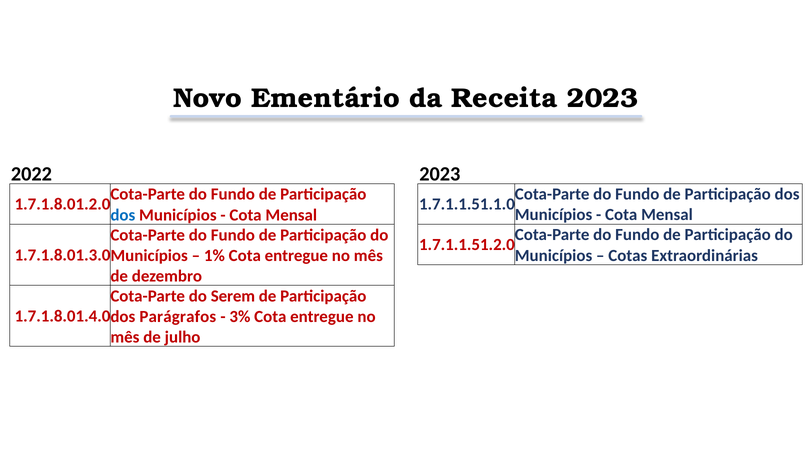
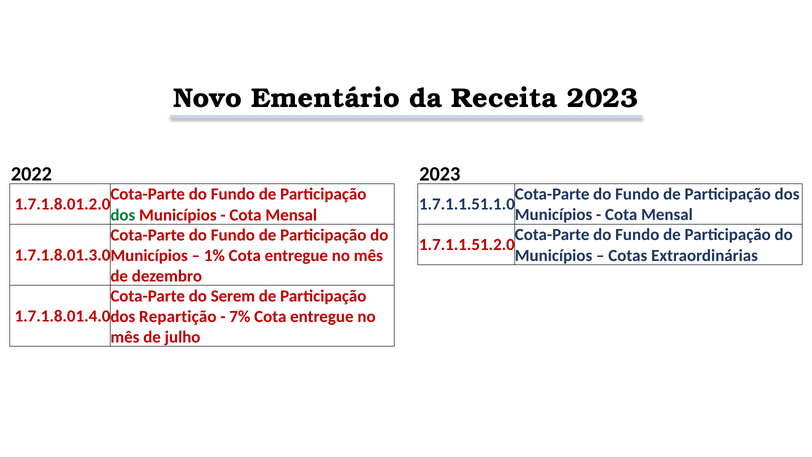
dos colour: blue -> green (123, 215)
Parágrafos: Parágrafos -> Repartição (178, 316)
3%: 3% -> 7% (240, 316)
